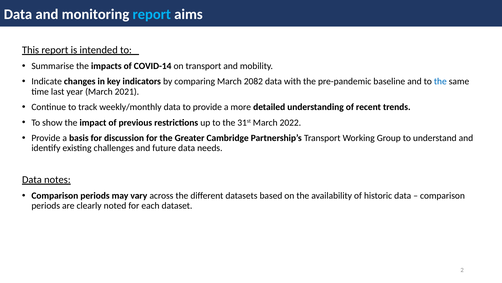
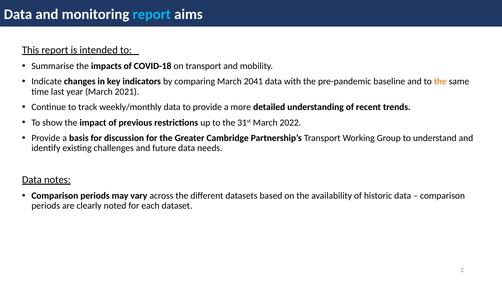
COVID-14: COVID-14 -> COVID-18 (153, 66)
2082: 2082 -> 2041 (253, 81)
the colour: blue -> orange (440, 81)
